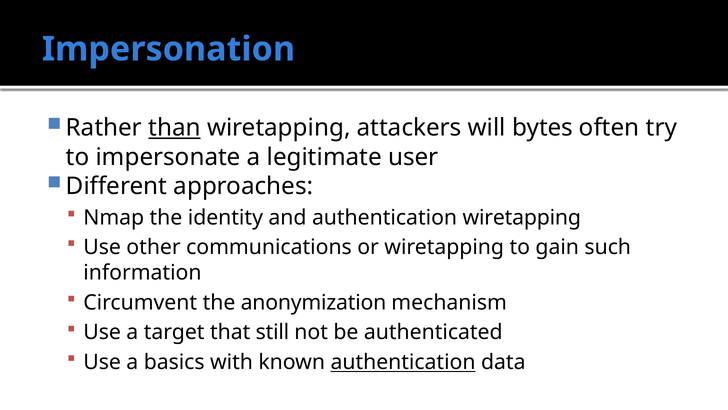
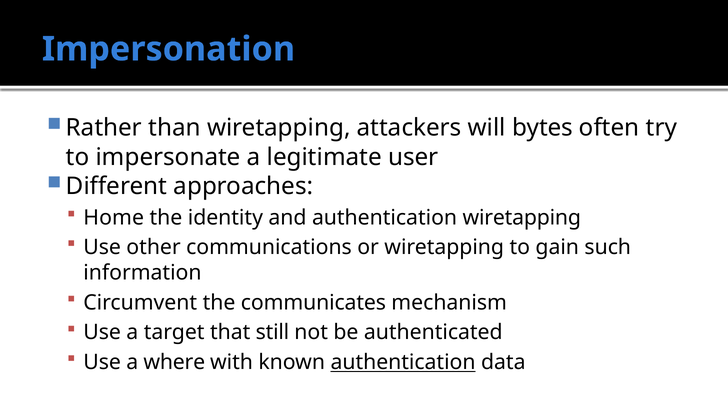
than underline: present -> none (175, 128)
Nmap: Nmap -> Home (114, 217)
anonymization: anonymization -> communicates (313, 302)
basics: basics -> where (174, 362)
